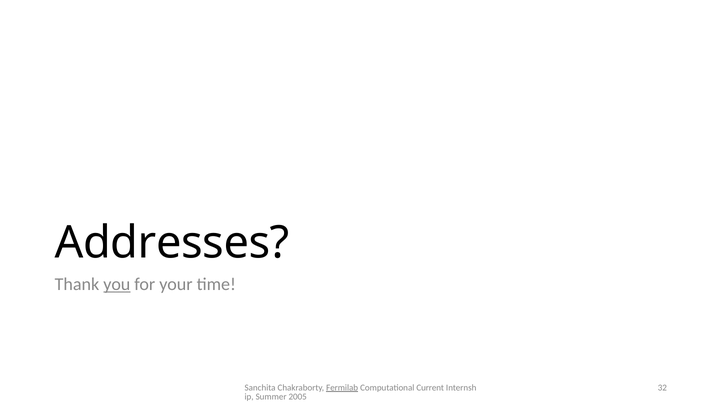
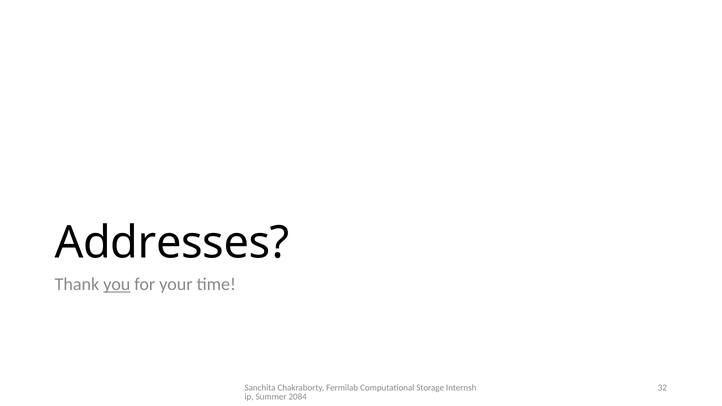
Fermilab underline: present -> none (342, 388)
Current: Current -> Storage (430, 388)
2005: 2005 -> 2084 (298, 397)
